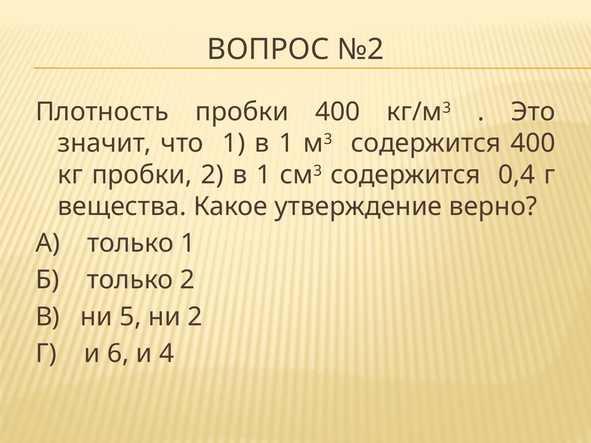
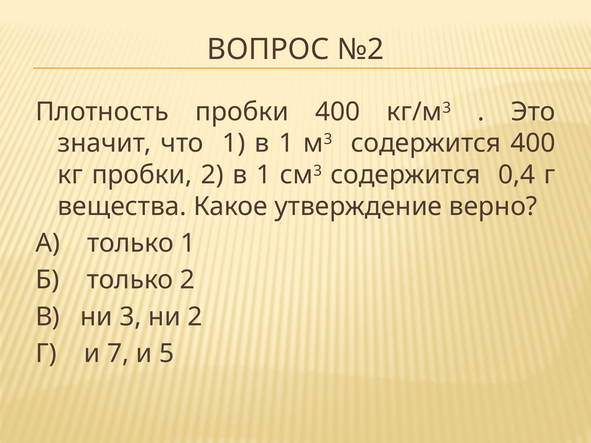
5: 5 -> 3 (130, 317)
6: 6 -> 7 (118, 354)
4: 4 -> 5 (167, 354)
